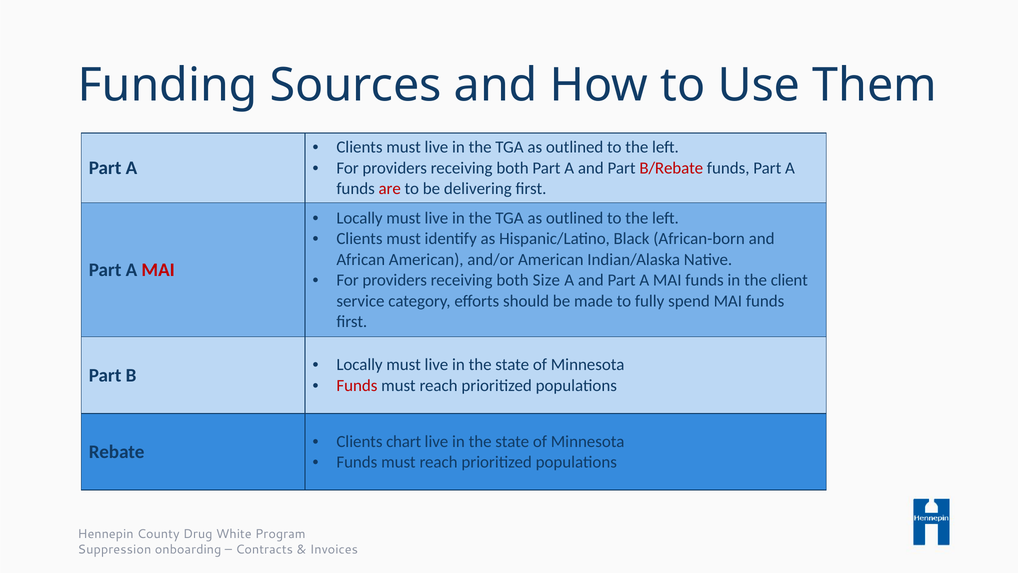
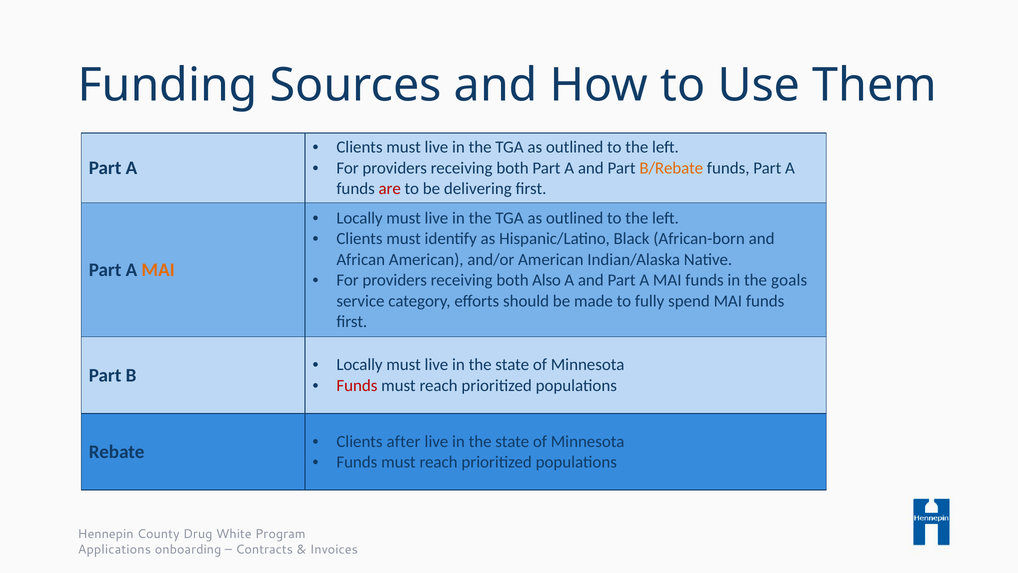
B/Rebate colour: red -> orange (671, 168)
MAI colour: red -> orange (158, 270)
Size: Size -> Also (547, 280)
client: client -> goals (789, 280)
chart: chart -> after (404, 441)
Suppression: Suppression -> Applications (114, 549)
